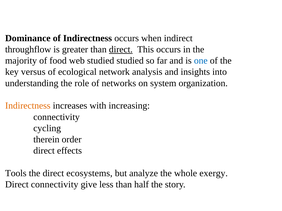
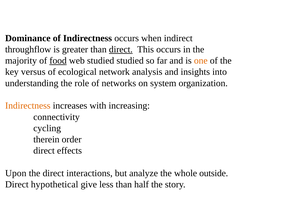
food underline: none -> present (58, 61)
one colour: blue -> orange (201, 61)
Tools: Tools -> Upon (16, 174)
ecosystems: ecosystems -> interactions (89, 174)
exergy: exergy -> outside (214, 174)
Direct connectivity: connectivity -> hypothetical (55, 185)
